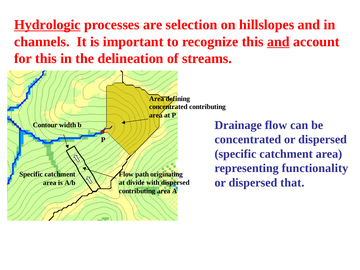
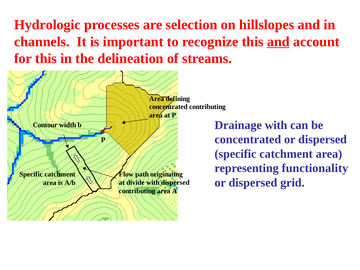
Hydrologic underline: present -> none (47, 25)
Drainage flow: flow -> with (276, 125)
that: that -> grid (292, 183)
